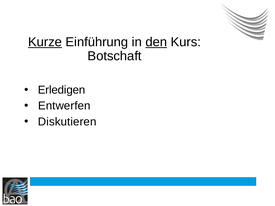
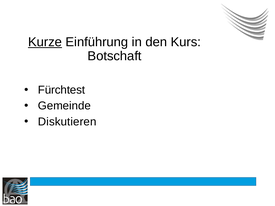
den underline: present -> none (156, 42)
Erledigen: Erledigen -> Fürchtest (62, 90)
Entwerfen: Entwerfen -> Gemeinde (64, 106)
